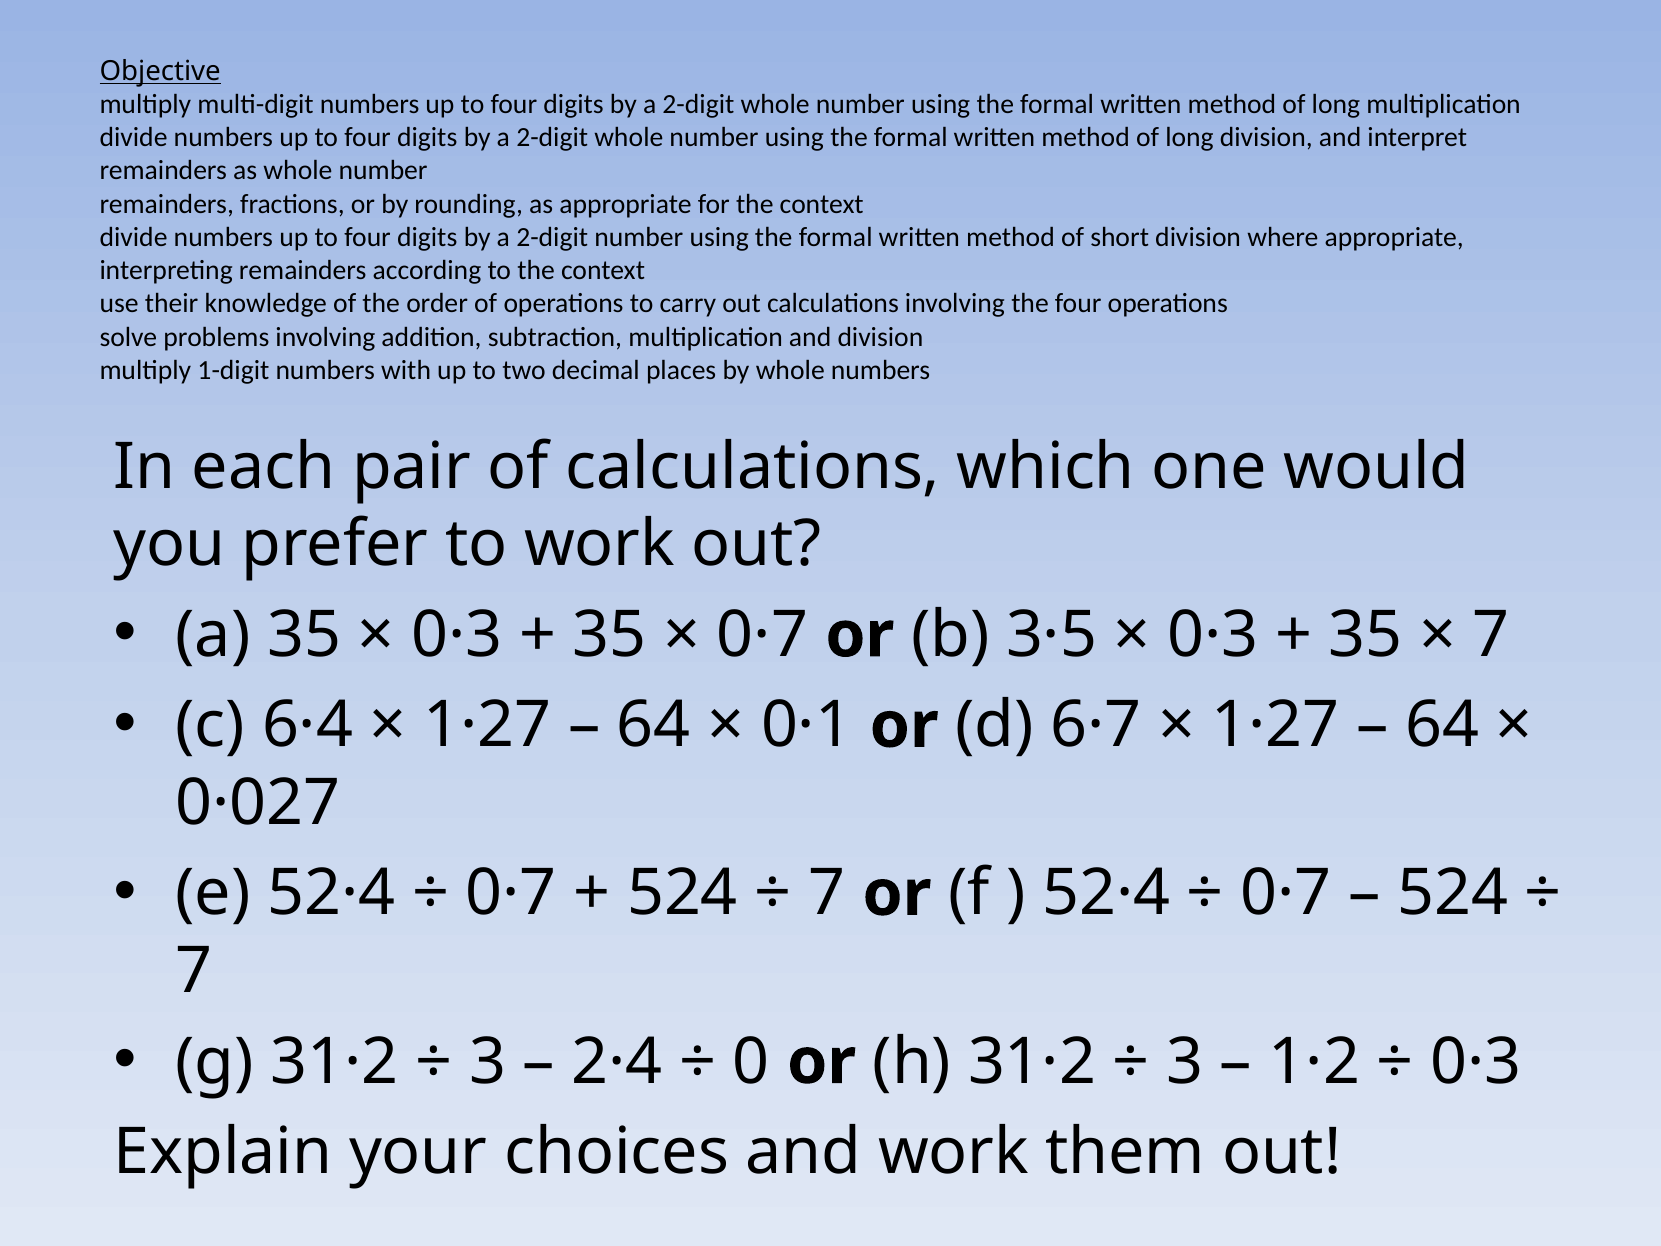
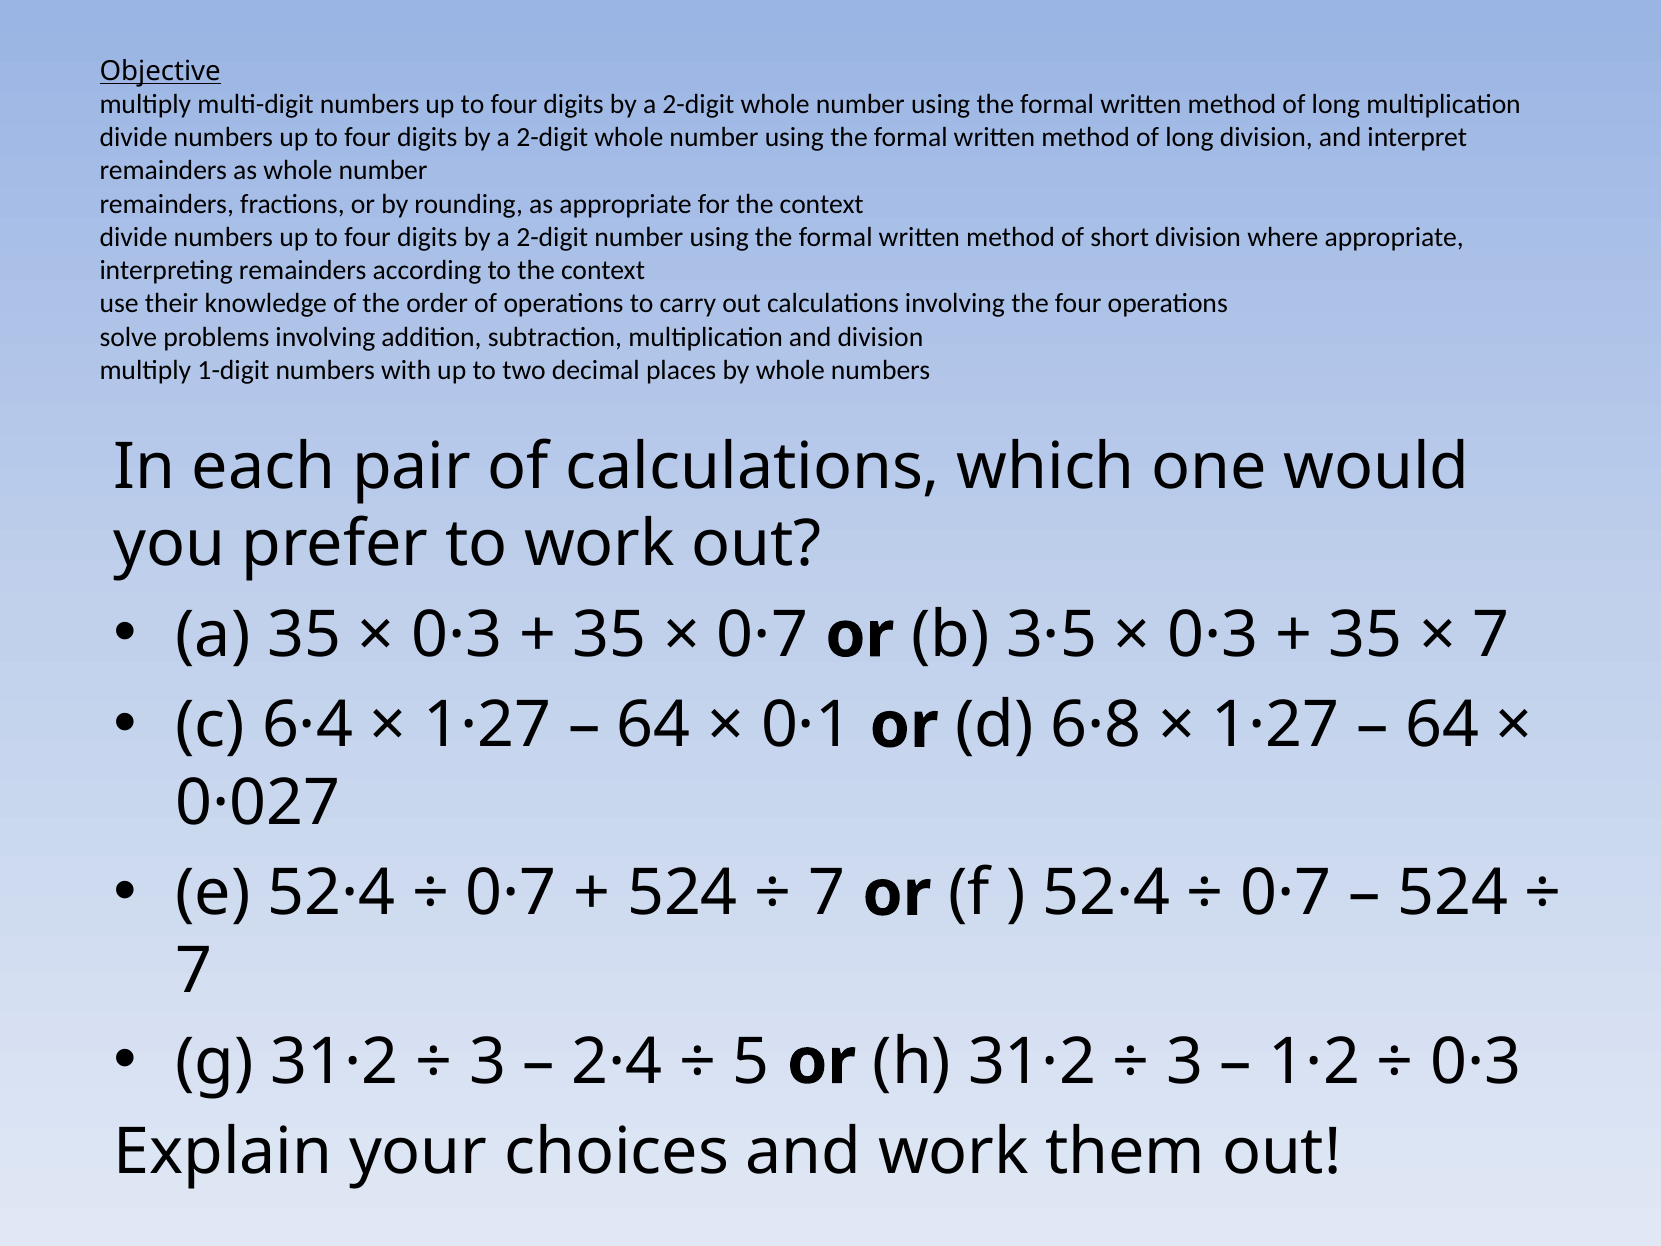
6·7: 6·7 -> 6·8 (1096, 725)
0: 0 -> 5 (751, 1062)
